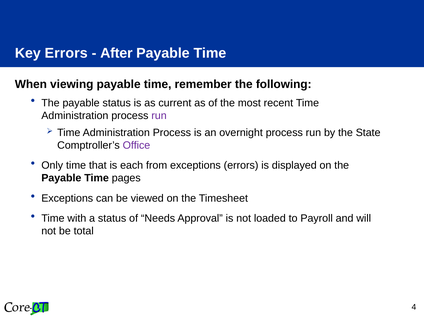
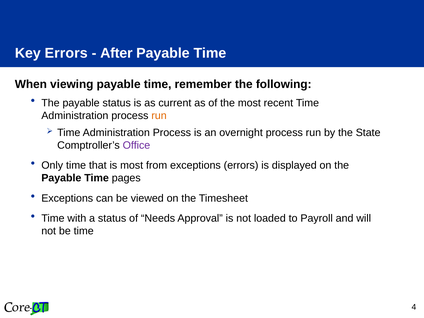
run colour: purple -> orange (159, 116)
is each: each -> most (132, 165)
be total: total -> time (84, 231)
